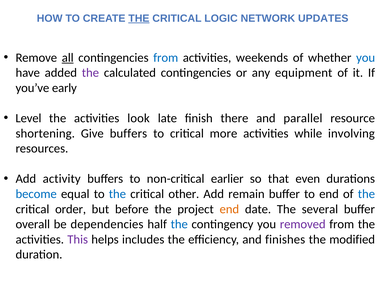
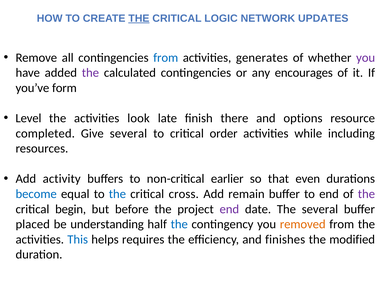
all underline: present -> none (68, 58)
weekends: weekends -> generates (262, 58)
you colour: blue -> purple (366, 58)
equipment: equipment -> encourages (304, 73)
early: early -> form (64, 88)
parallel: parallel -> options (303, 118)
shortening: shortening -> completed (45, 133)
Give buffers: buffers -> several (128, 133)
more: more -> order (224, 133)
involving: involving -> including (351, 133)
other: other -> cross (184, 194)
the colour: blue -> purple (366, 194)
order: order -> begin (71, 209)
end colour: orange -> purple (229, 209)
overall: overall -> placed (33, 224)
dependencies: dependencies -> understanding (107, 224)
removed colour: purple -> orange (303, 224)
This colour: purple -> blue (78, 240)
includes: includes -> requires (143, 240)
